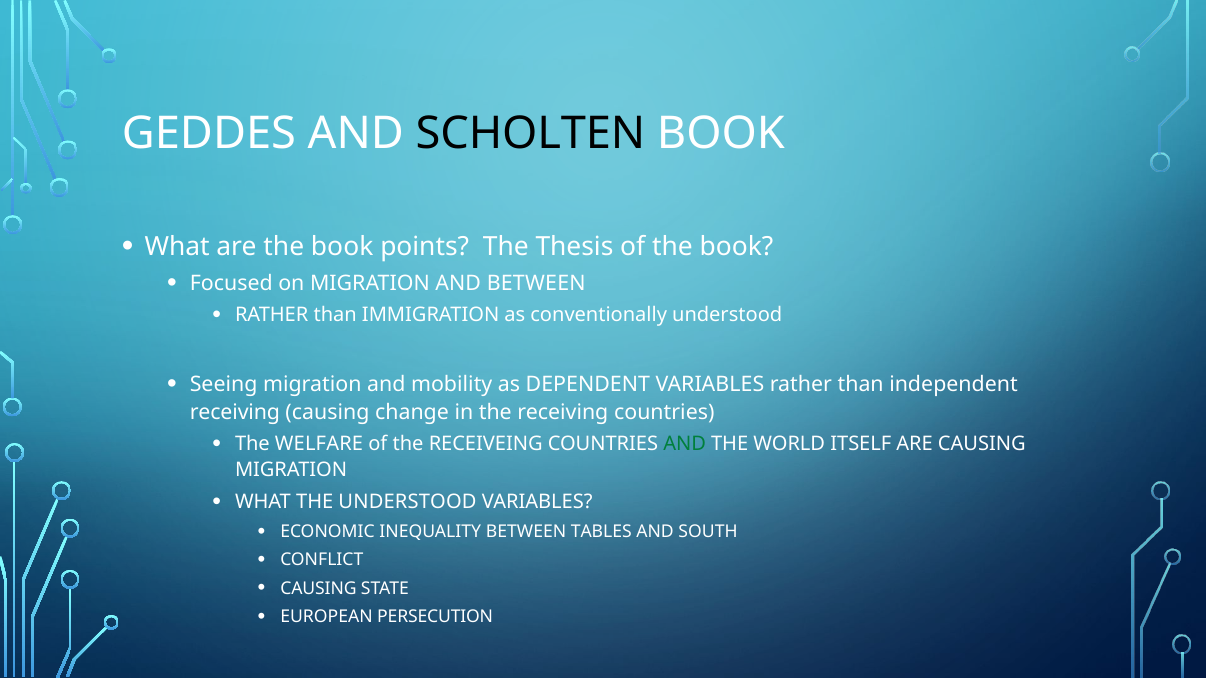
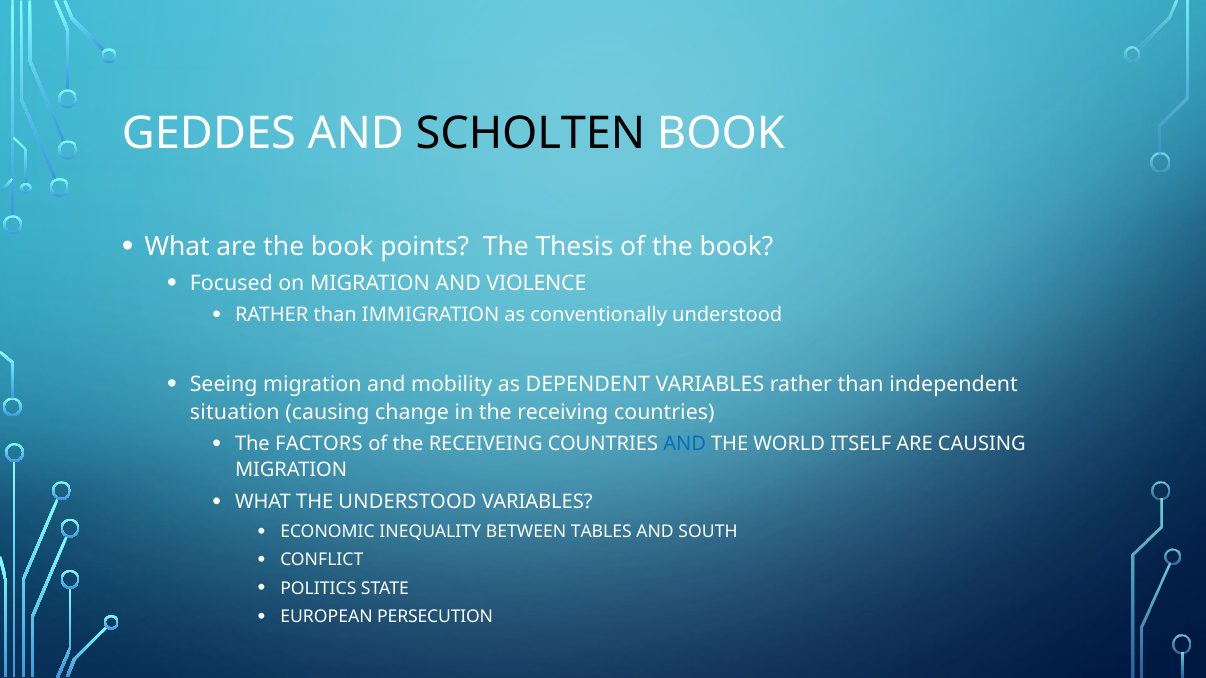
AND BETWEEN: BETWEEN -> VIOLENCE (536, 283)
receiving: receiving -> situation (235, 412)
WELFARE: WELFARE -> FACTORS (319, 445)
AND colour: green -> blue (685, 445)
CAUSING: CAUSING -> POLITICS (318, 589)
